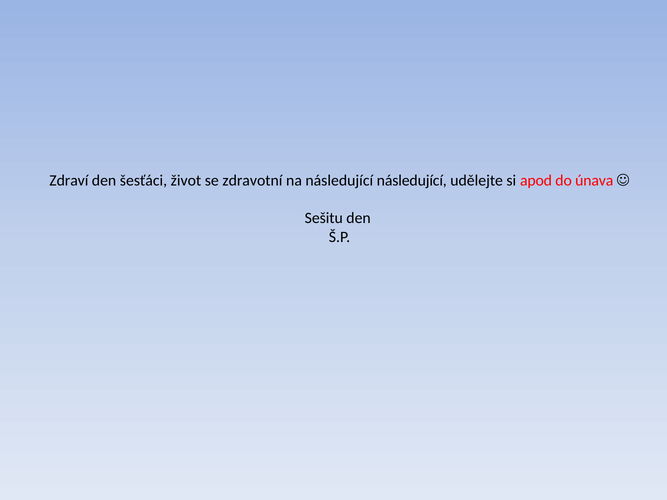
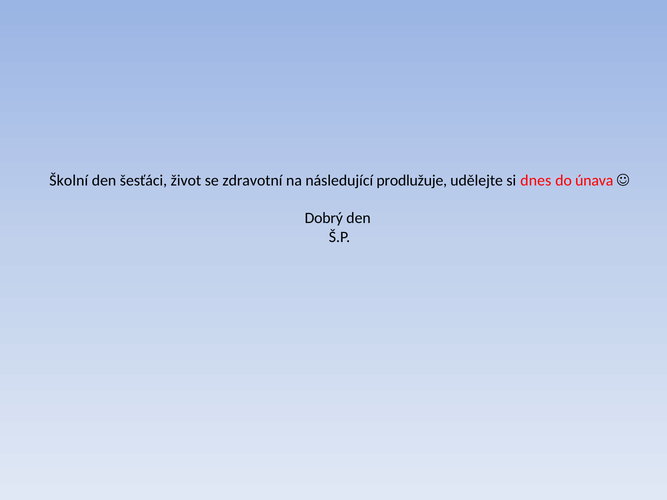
Zdraví: Zdraví -> Školní (69, 181)
následující následující: následující -> prodlužuje (412, 181)
apod: apod -> dnes (536, 181)
Sešitu: Sešitu -> Dobrý (324, 218)
